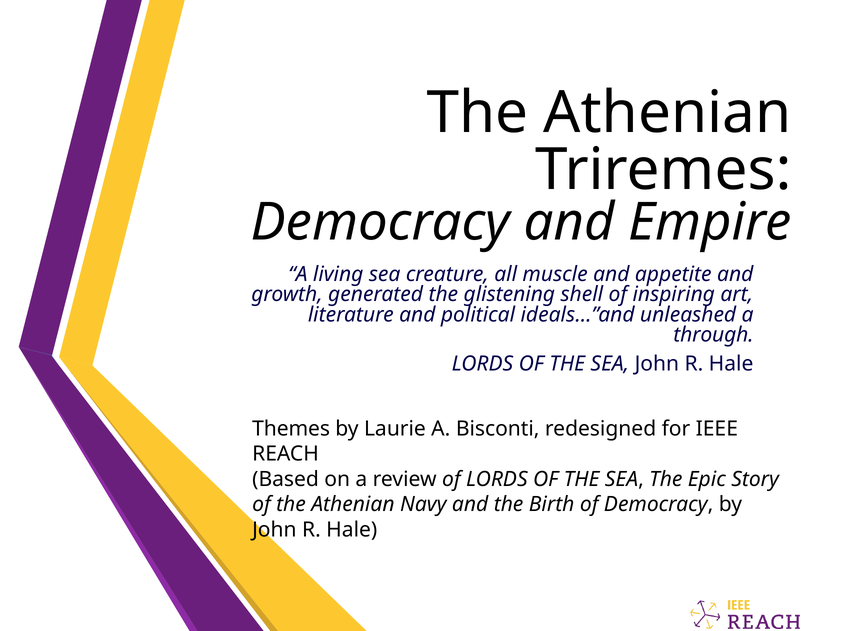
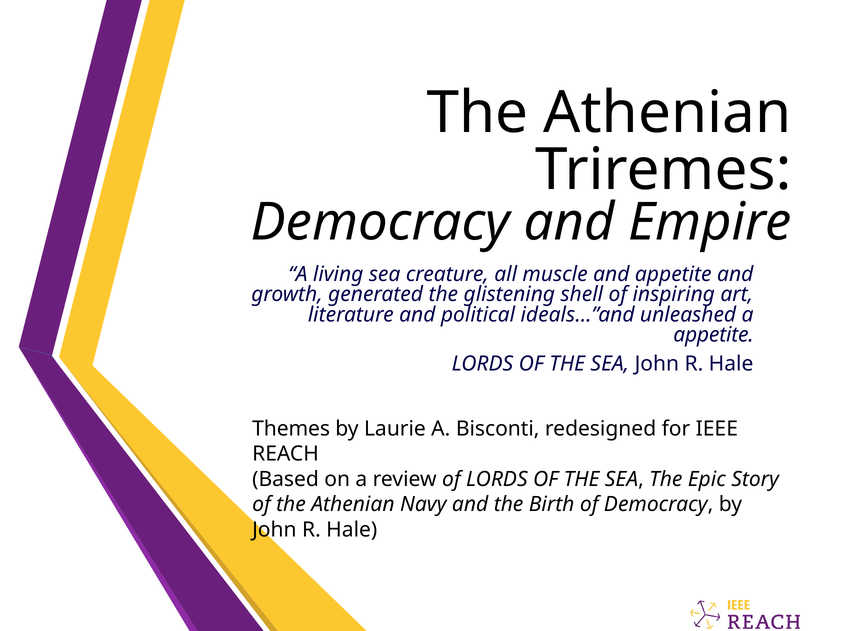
through: through -> appetite (713, 335)
